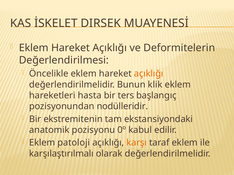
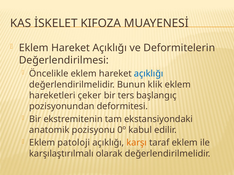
DIRSEK: DIRSEK -> KIFOZA (101, 23)
açıklığı colour: orange -> blue (149, 74)
hasta: hasta -> çeker (90, 96)
nodülleridir: nodülleridir -> deformitesi (122, 107)
